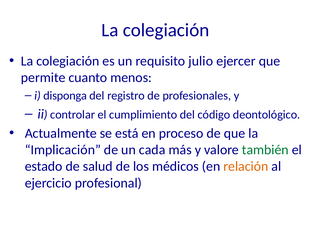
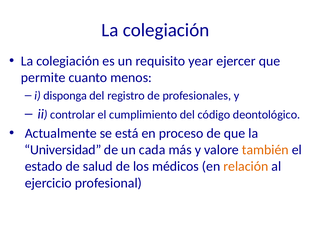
julio: julio -> year (201, 61)
Implicación: Implicación -> Universidad (63, 150)
también colour: green -> orange (265, 150)
